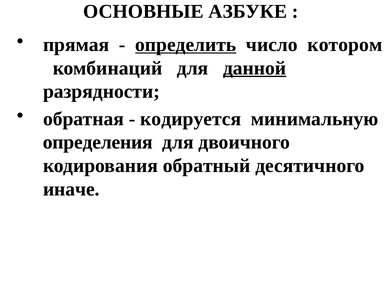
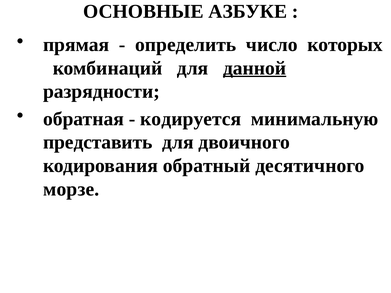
определить underline: present -> none (186, 45)
котором: котором -> которых (345, 45)
определения: определения -> представить (98, 142)
иначе: иначе -> морзе (71, 189)
